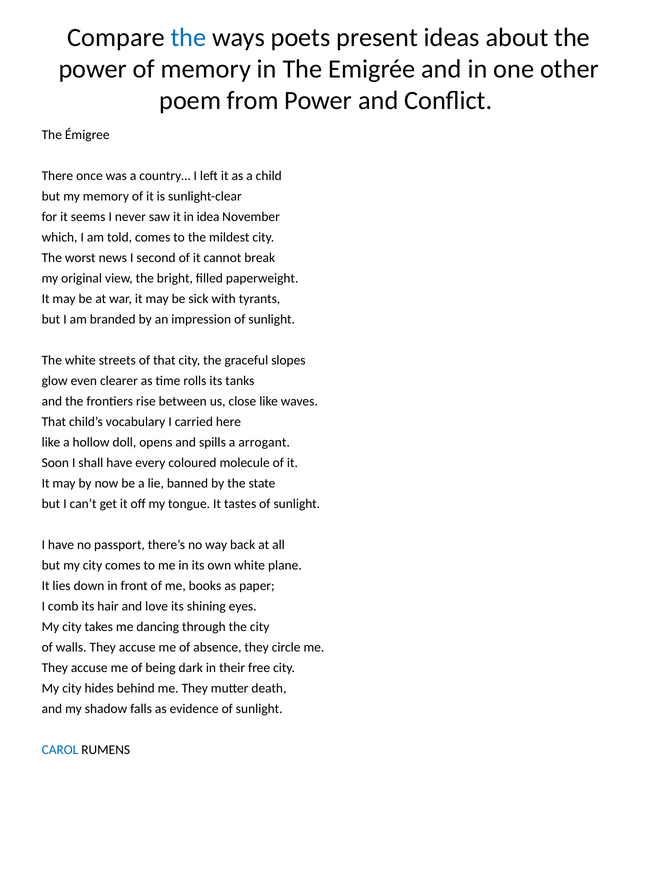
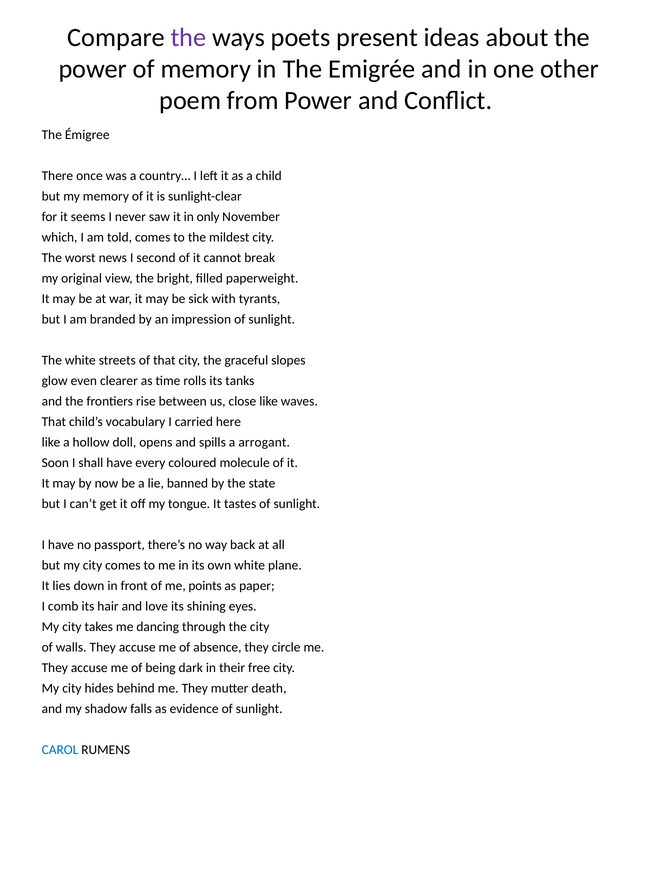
the colour: blue -> purple (188, 38)
idea: idea -> only (208, 217)
books: books -> points (205, 585)
